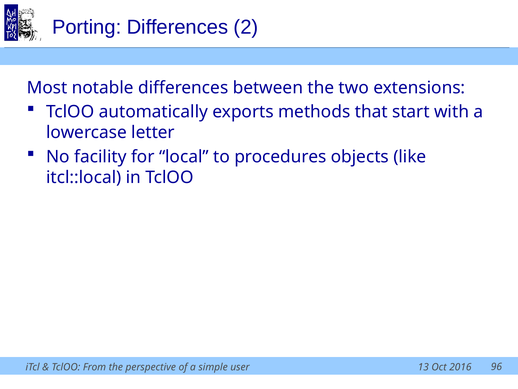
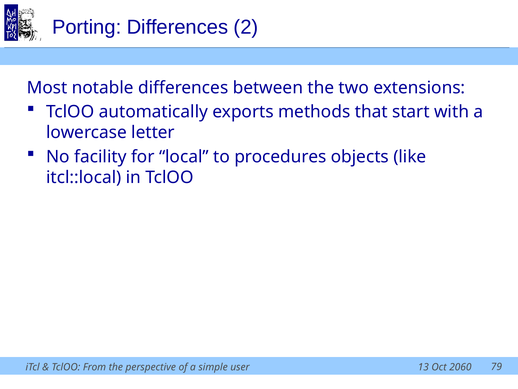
2016: 2016 -> 2060 (460, 367)
96: 96 -> 79 (496, 366)
